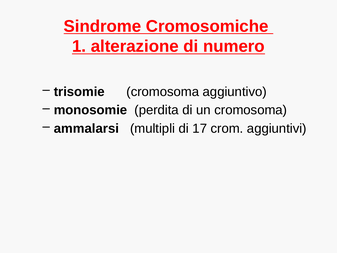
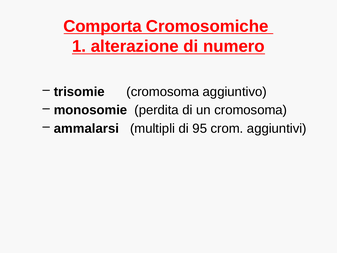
Sindrome: Sindrome -> Comporta (103, 26)
17: 17 -> 95 (200, 128)
